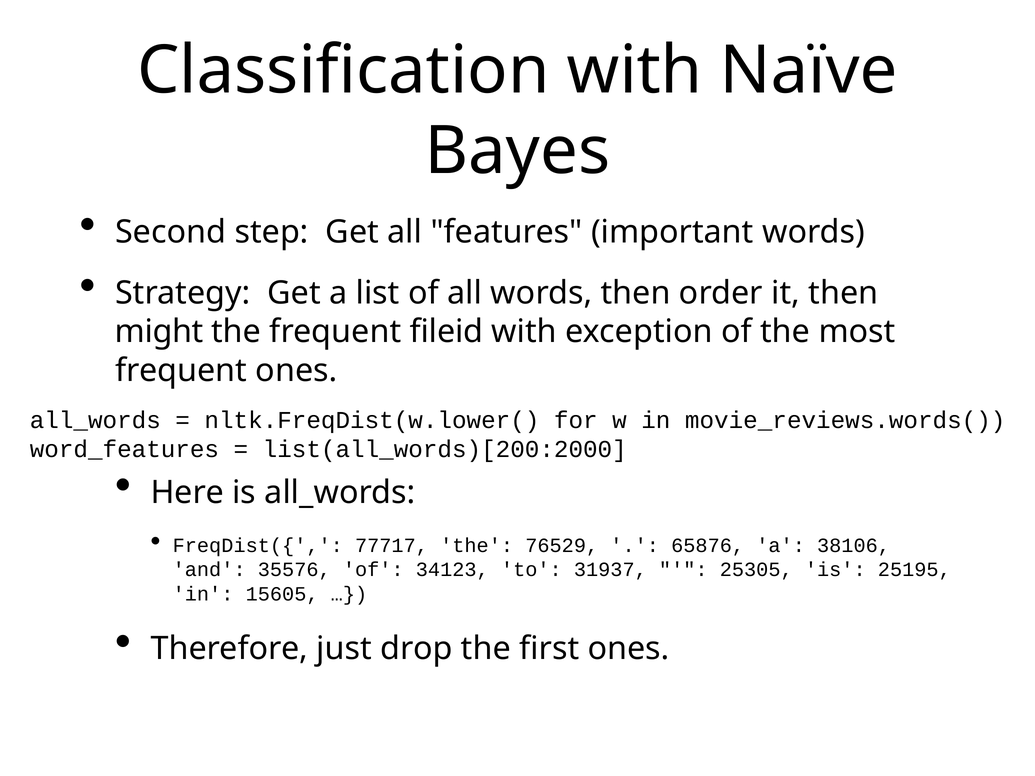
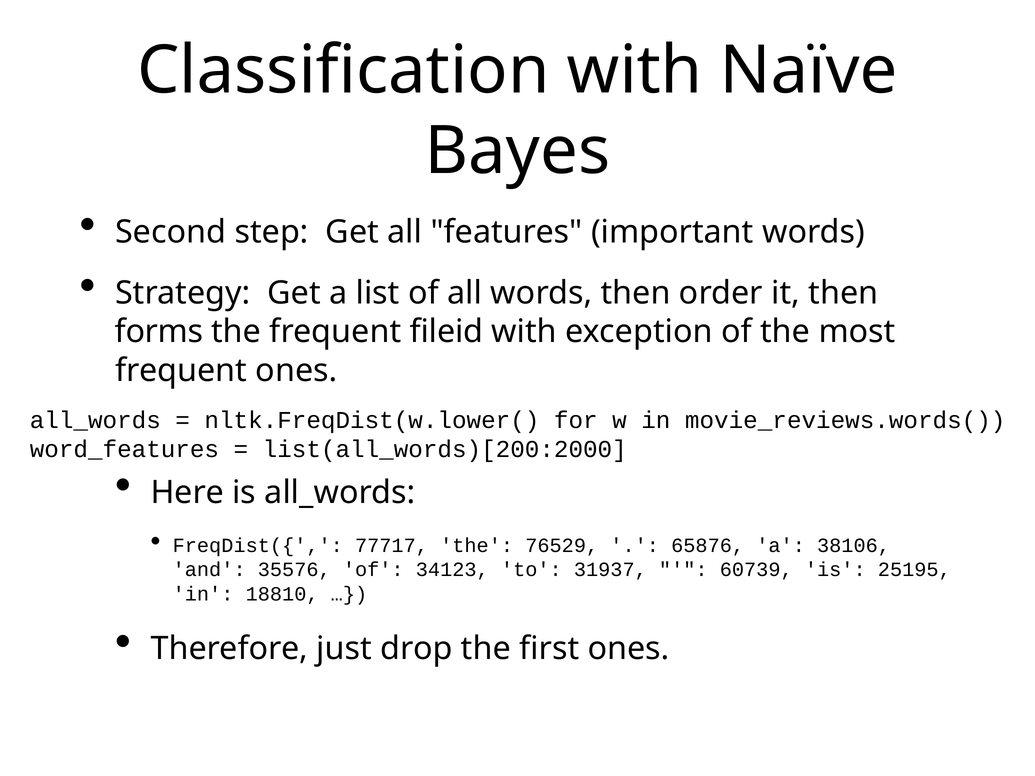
might: might -> forms (159, 332)
25305: 25305 -> 60739 (756, 570)
15605: 15605 -> 18810 (282, 594)
